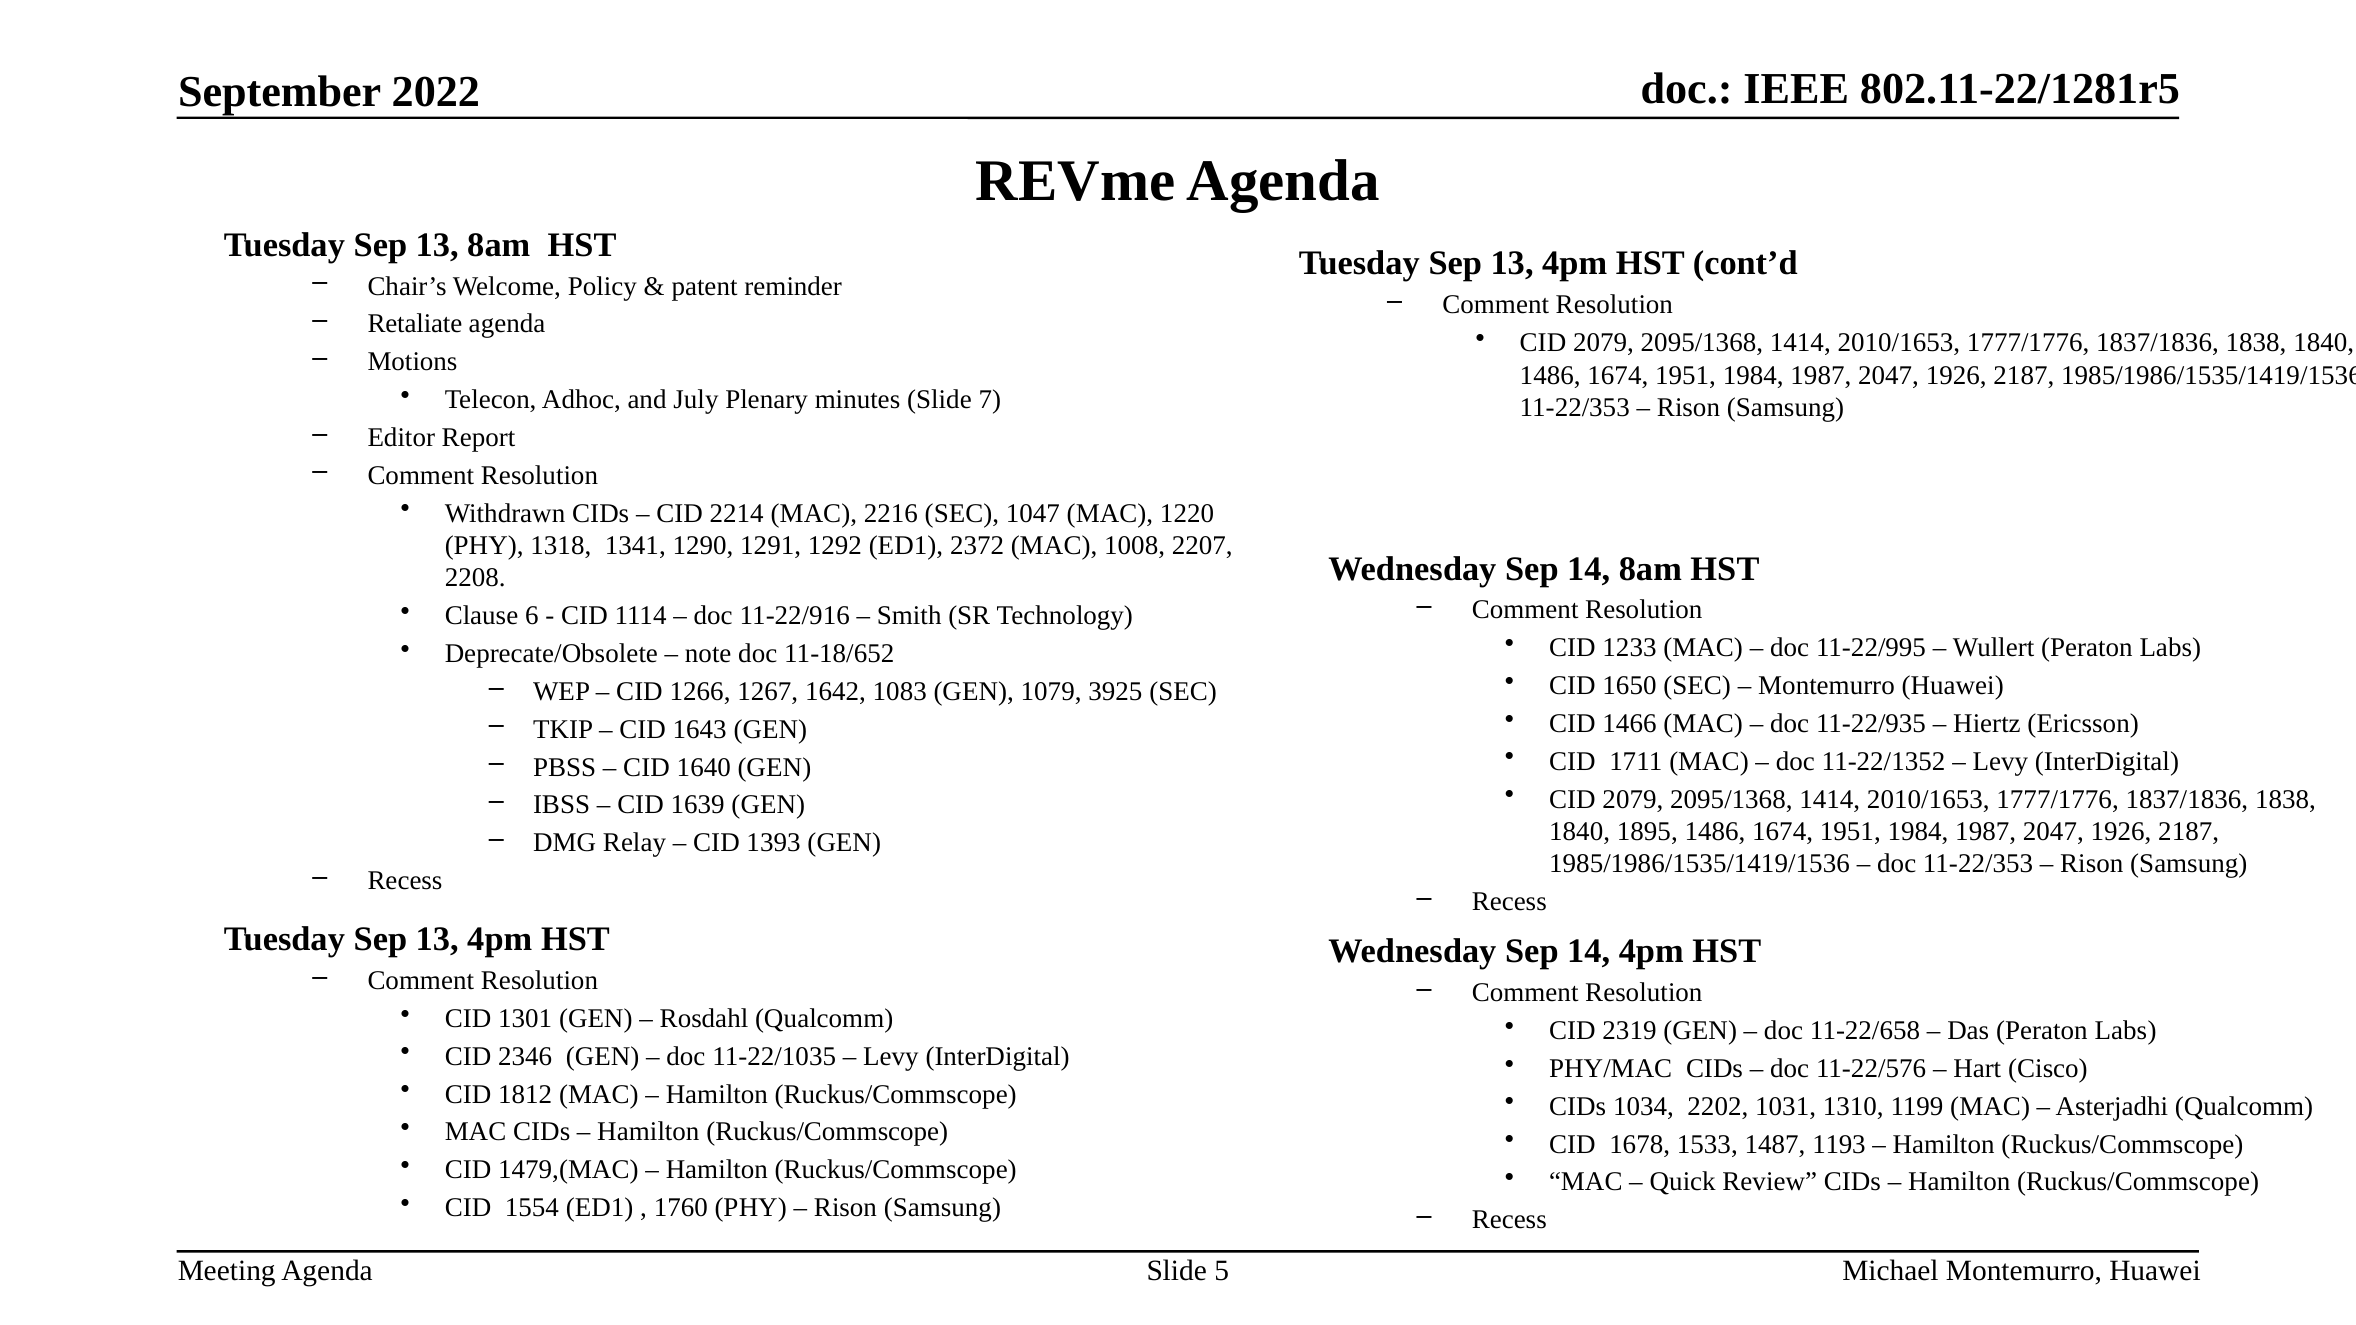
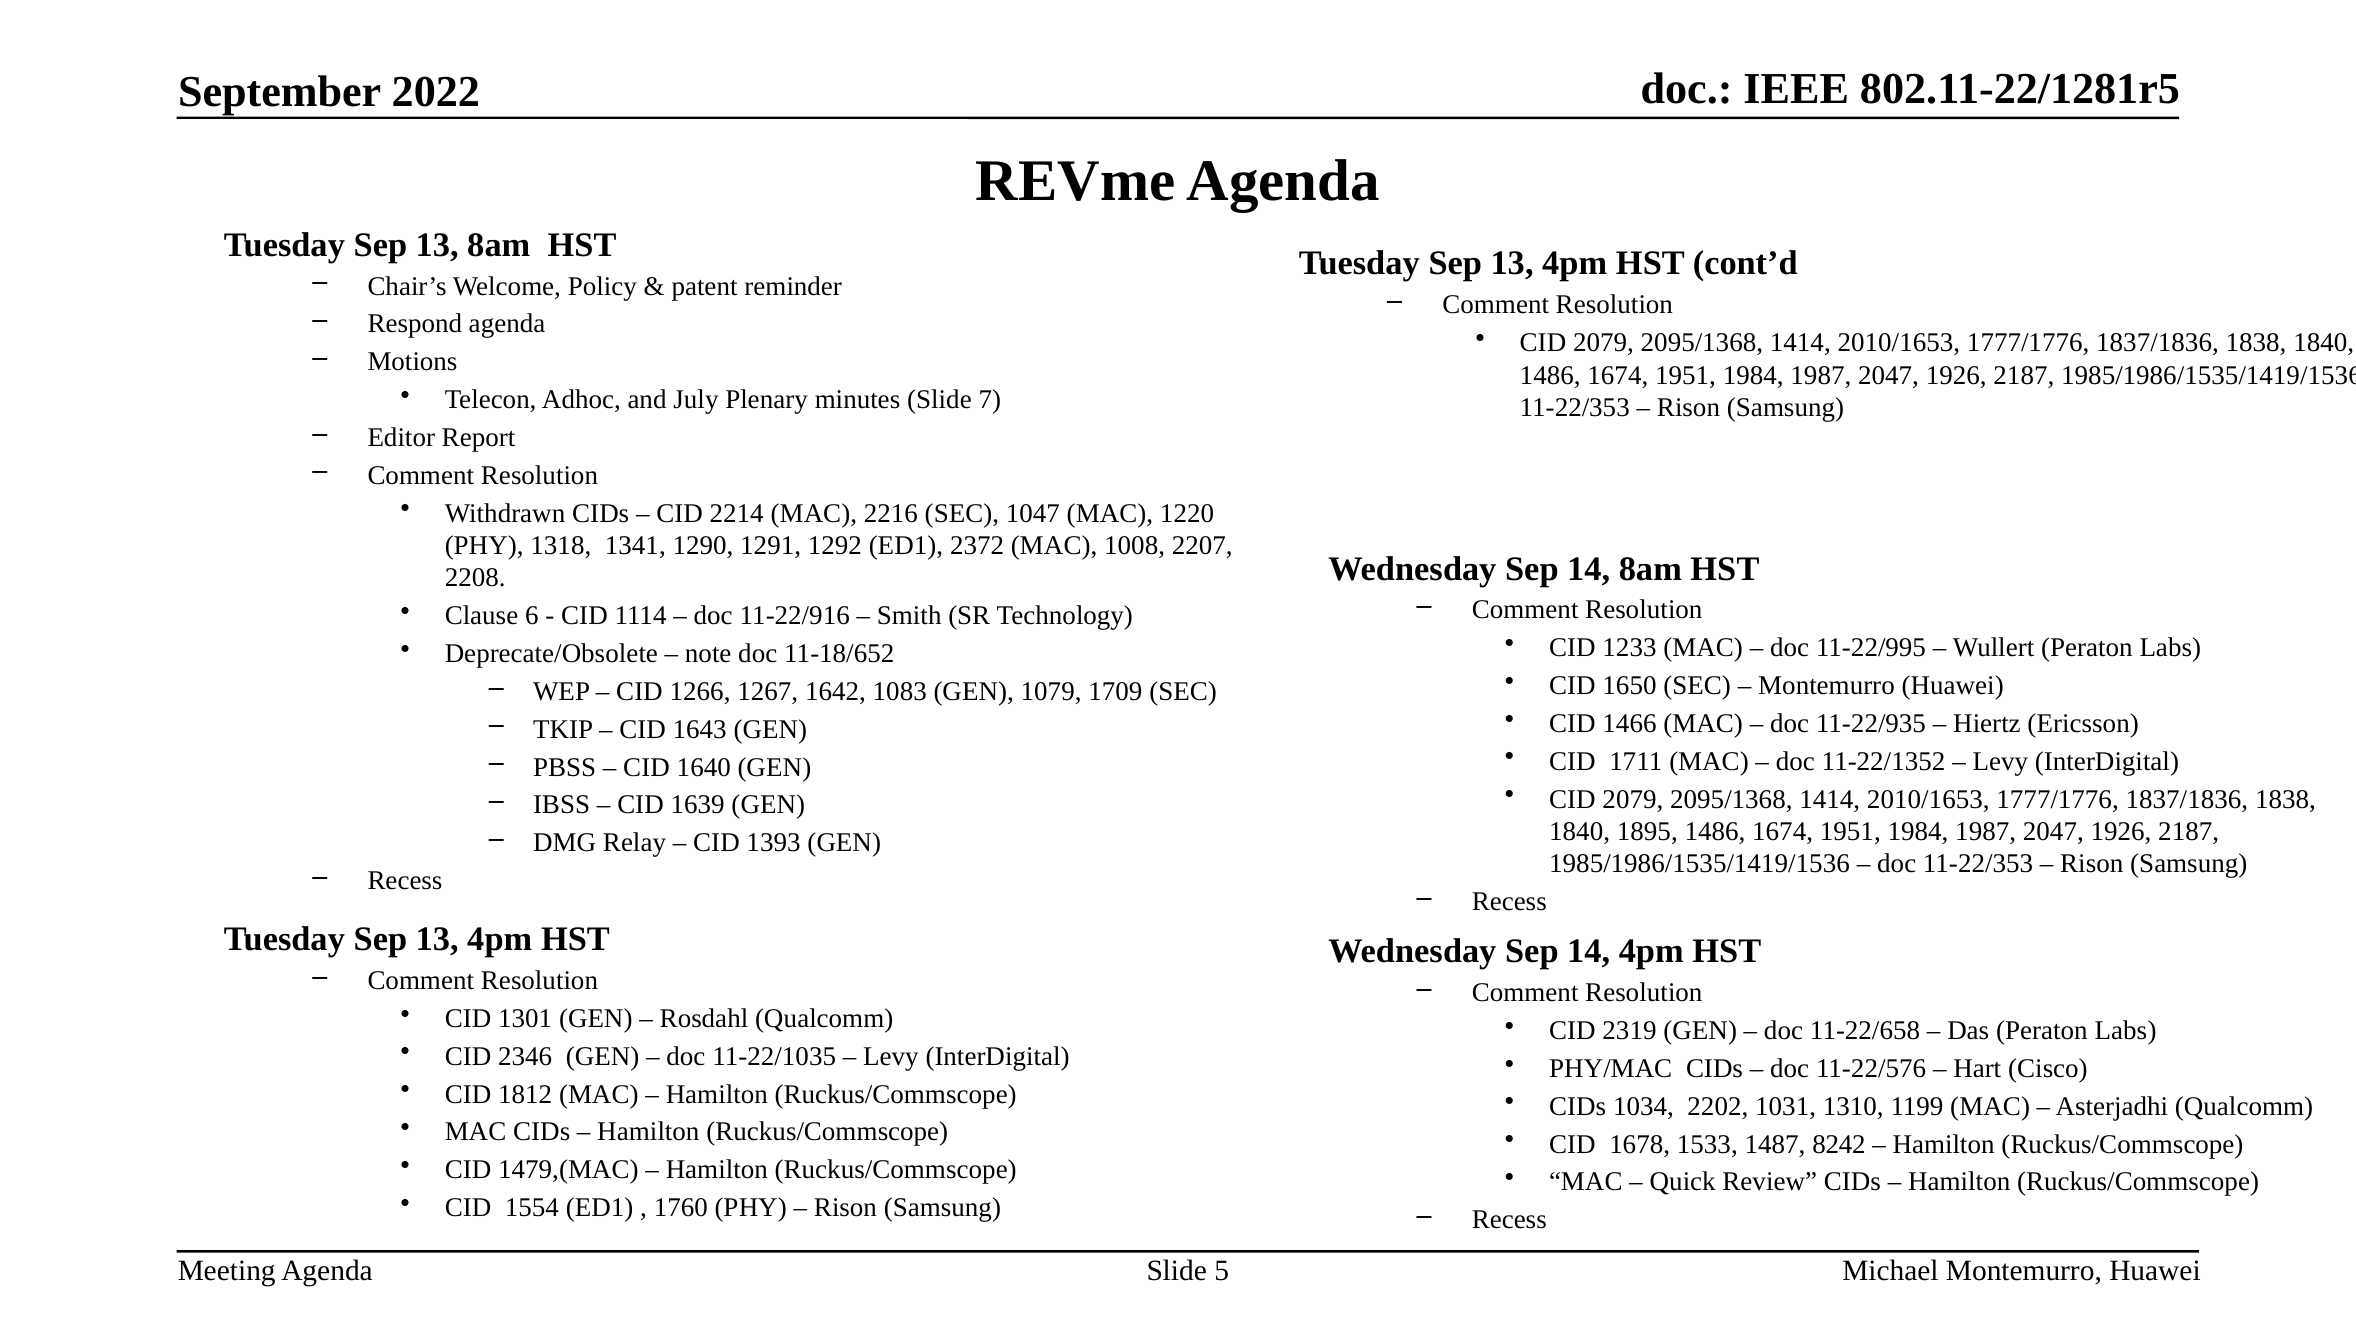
Retaliate: Retaliate -> Respond (415, 324)
3925: 3925 -> 1709 (1115, 692)
1193: 1193 -> 8242 (1839, 1144)
